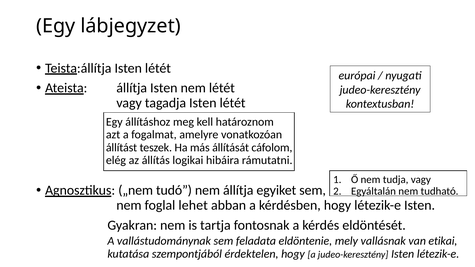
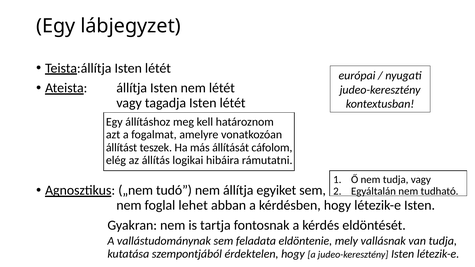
van etikai: etikai -> tudja (443, 241)
